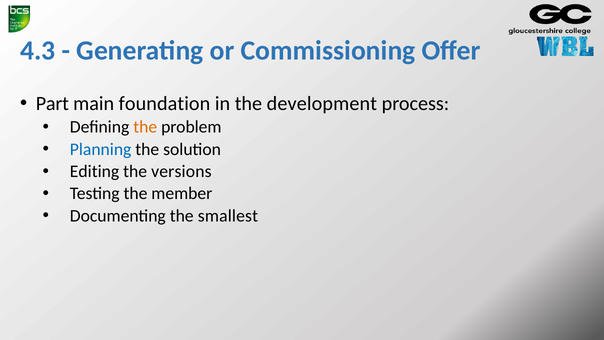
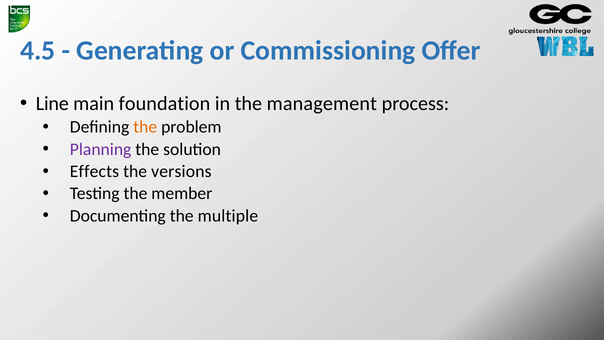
4.3: 4.3 -> 4.5 (38, 51)
Part: Part -> Line (52, 103)
development: development -> management (322, 103)
Planning colour: blue -> purple (101, 149)
Editing: Editing -> Effects (94, 171)
smallest: smallest -> multiple (228, 216)
